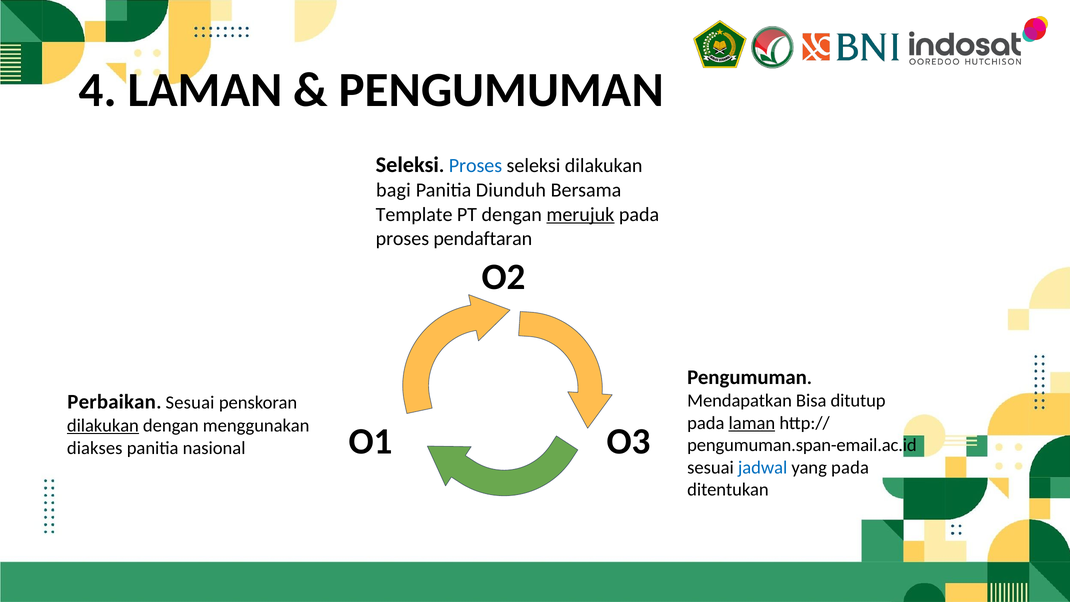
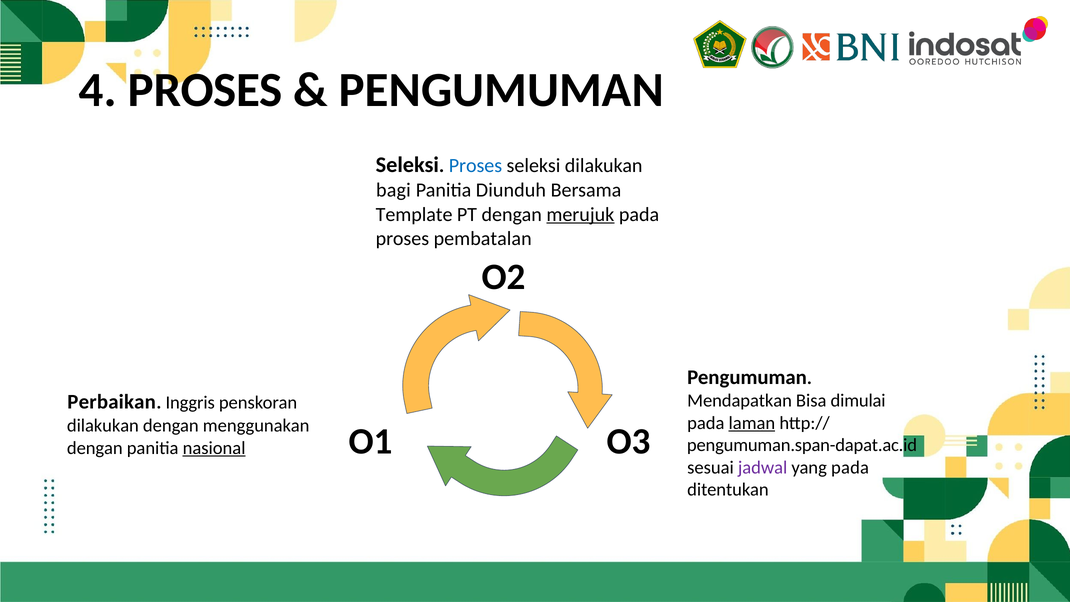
4 LAMAN: LAMAN -> PROSES (205, 90)
pendaftaran: pendaftaran -> pembatalan (483, 238)
ditutup: ditutup -> dimulai (858, 401)
Sesuai: Sesuai -> Inggris (190, 403)
dilakukan underline: present -> none (103, 425)
pengumuman.span-email.ac.id: pengumuman.span-email.ac.id -> pengumuman.span-dapat.ac.id (802, 445)
diakses: diakses -> dengan (95, 448)
nasional underline: none -> present (214, 448)
jadwal colour: blue -> purple (763, 467)
